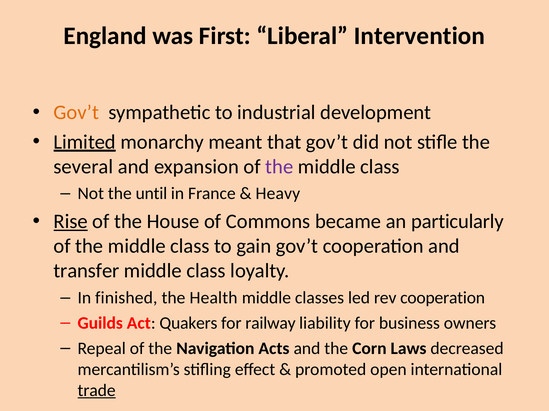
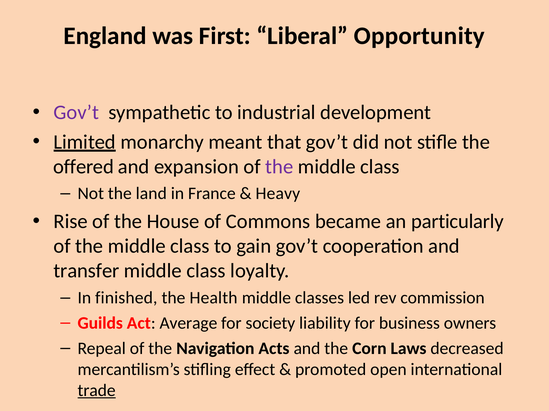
Intervention: Intervention -> Opportunity (419, 36)
Gov’t colour: orange -> purple (76, 113)
several: several -> offered (84, 167)
until: until -> land (151, 194)
Rise underline: present -> none (71, 222)
rev cooperation: cooperation -> commission (443, 298)
Quakers: Quakers -> Average (188, 324)
railway: railway -> society (270, 324)
